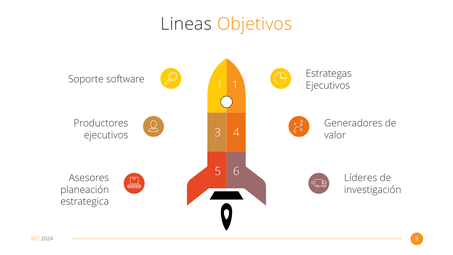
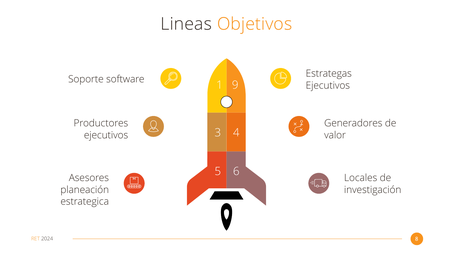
1 1: 1 -> 9 (235, 85)
Líderes: Líderes -> Locales (361, 178)
